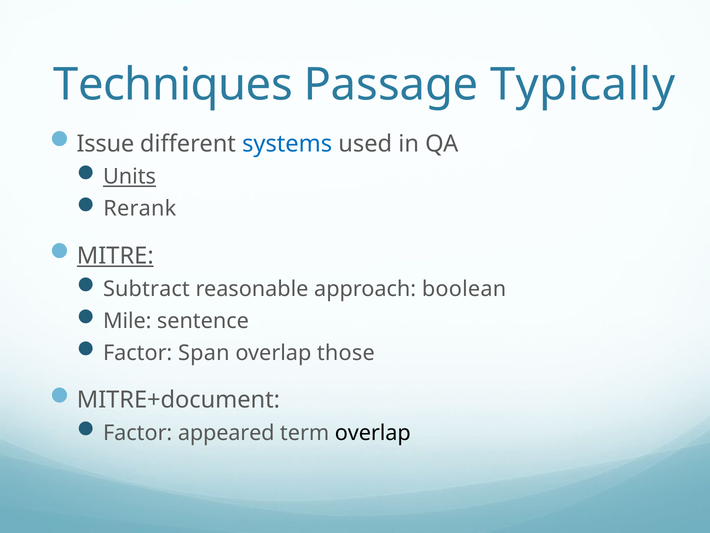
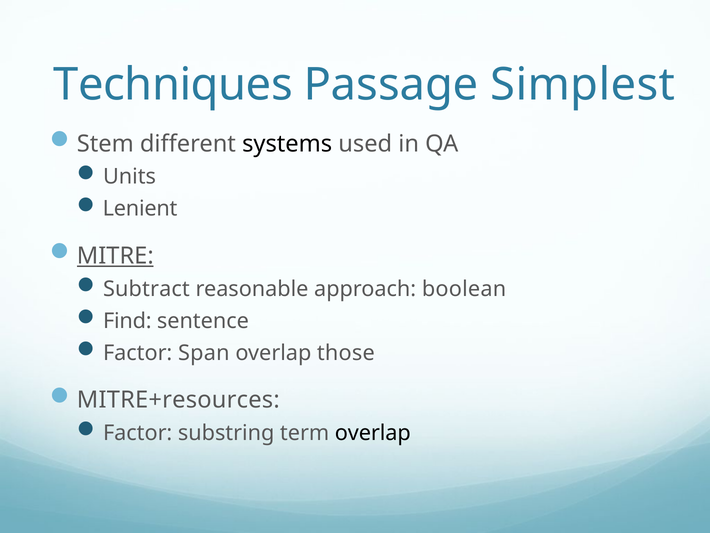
Typically: Typically -> Simplest (583, 85)
Issue: Issue -> Stem (105, 144)
systems colour: blue -> black (287, 144)
Units underline: present -> none (129, 177)
Rerank: Rerank -> Lenient (140, 209)
Mile: Mile -> Find (127, 321)
MITRE+document: MITRE+document -> MITRE+resources (178, 400)
appeared: appeared -> substring (226, 433)
